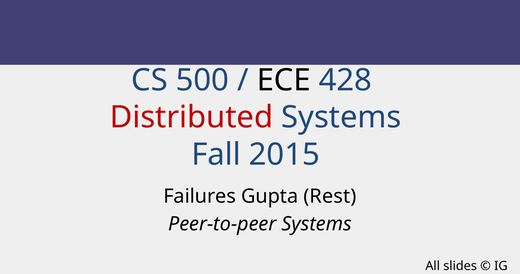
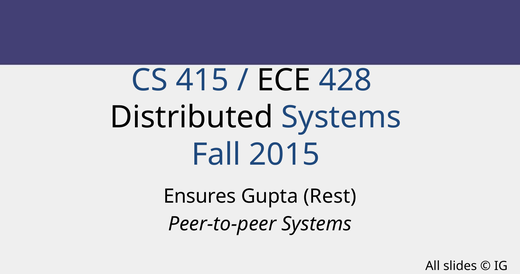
500: 500 -> 415 (202, 80)
Distributed colour: red -> black (192, 118)
Failures: Failures -> Ensures (200, 197)
